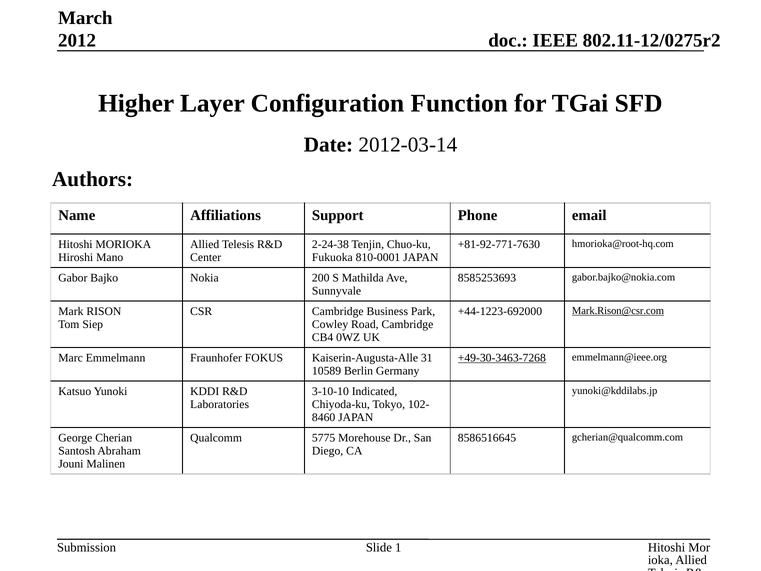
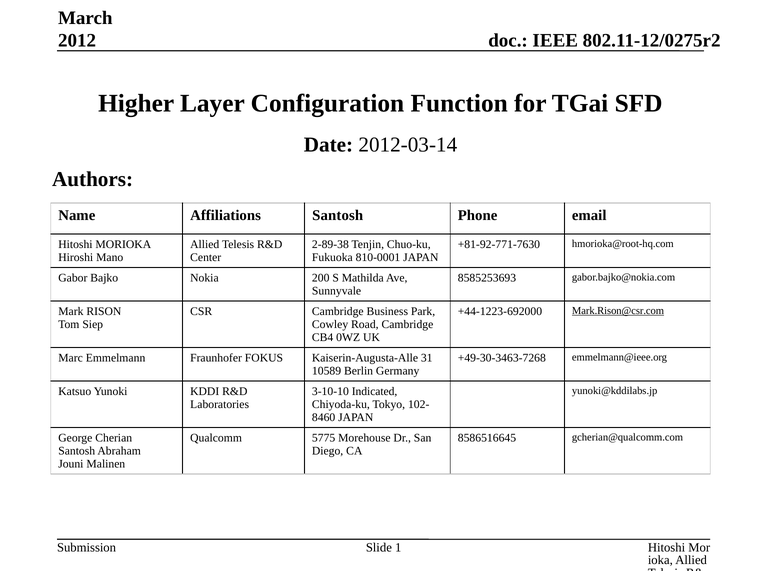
Affiliations Support: Support -> Santosh (338, 215)
2-24-38: 2-24-38 -> 2-89-38 (330, 244)
+49-30-3463-7268 underline: present -> none (502, 358)
